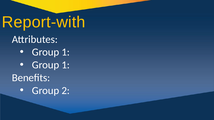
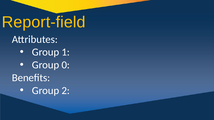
Report-with: Report-with -> Report-field (44, 22)
1: 1 -> 0 (66, 65)
